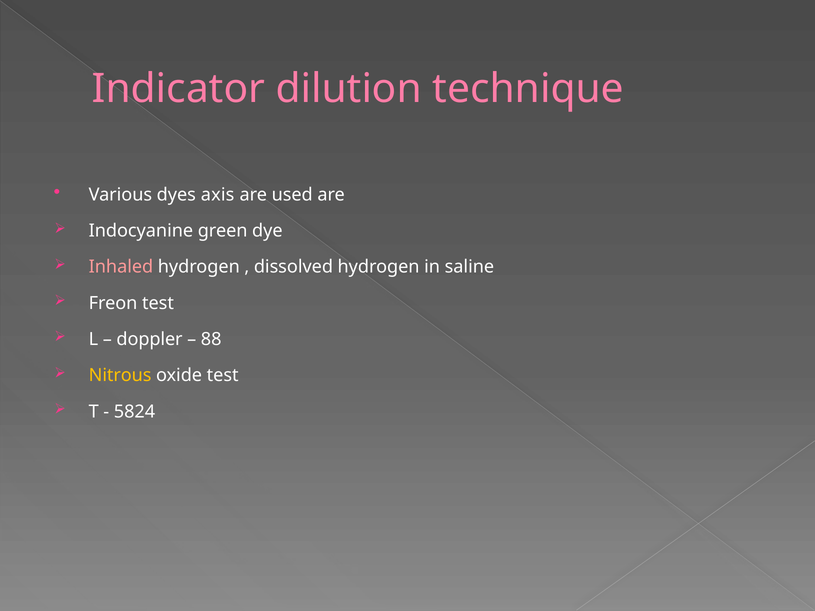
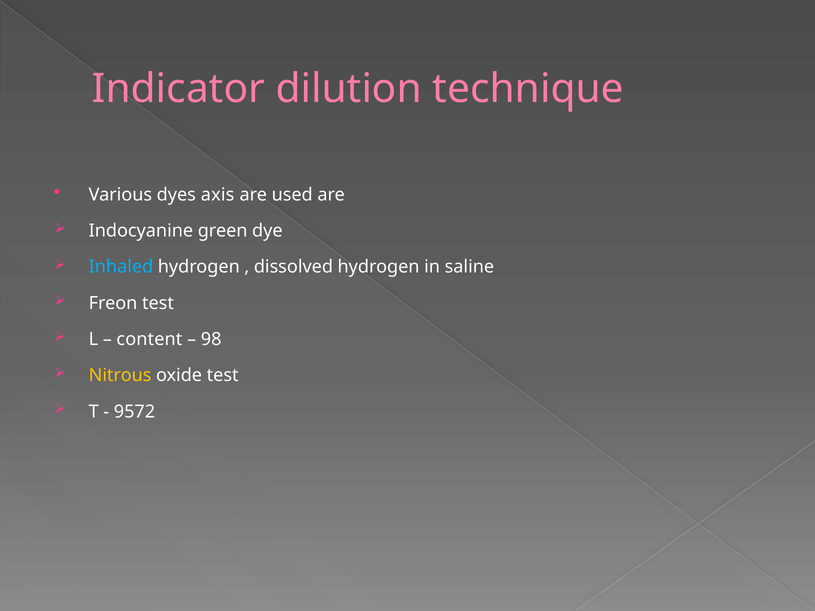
Inhaled colour: pink -> light blue (121, 267)
doppler: doppler -> content (149, 339)
88: 88 -> 98 (211, 339)
5824: 5824 -> 9572 (134, 412)
